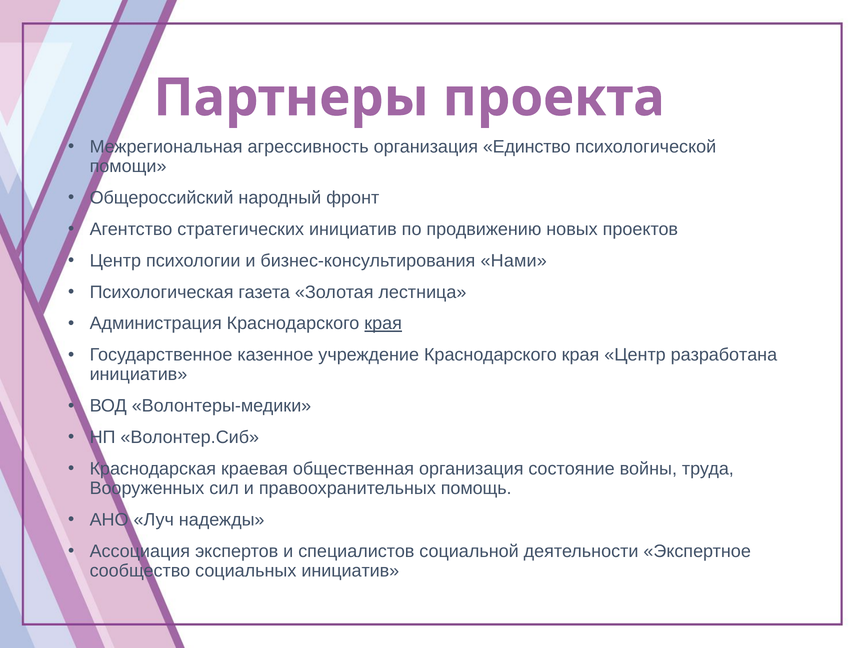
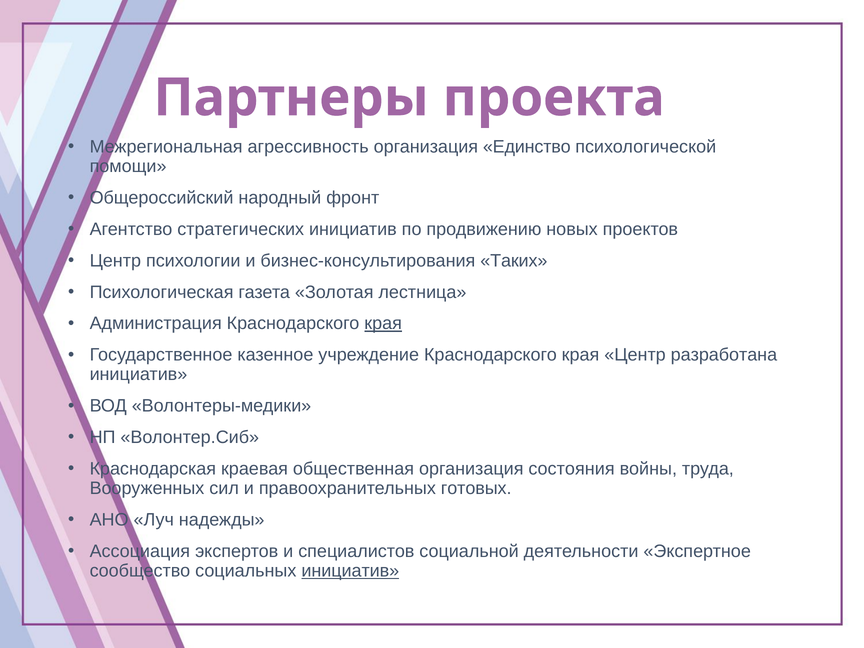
Нами: Нами -> Таких (514, 261)
состояние: состояние -> состояния (572, 469)
помощь: помощь -> готовых (476, 488)
инициатив underline: none -> present (350, 571)
